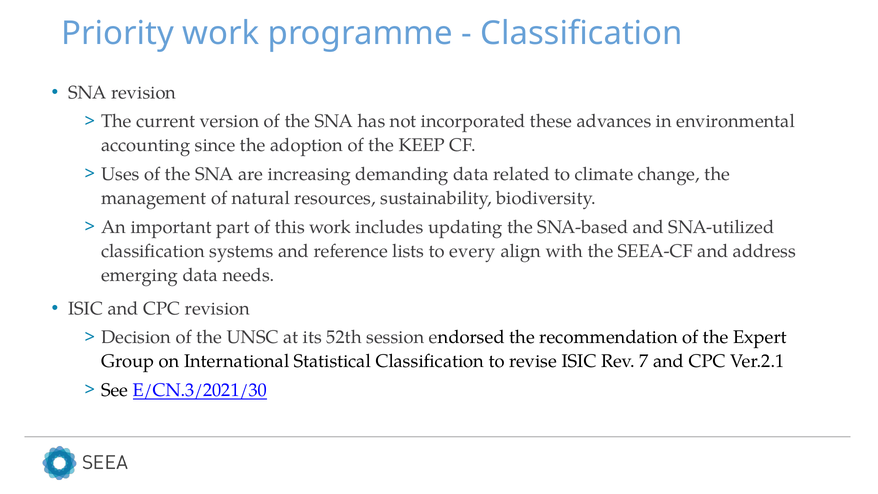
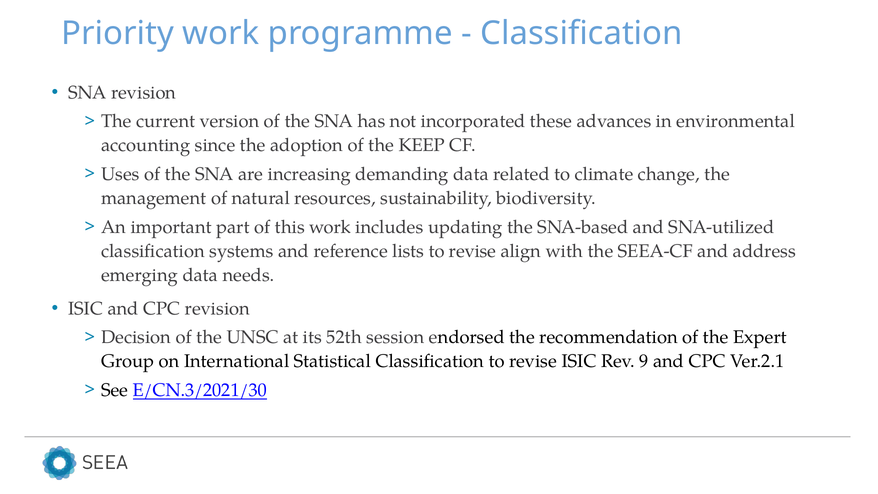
lists to every: every -> revise (473, 251)
7: 7 -> 9 (644, 361)
